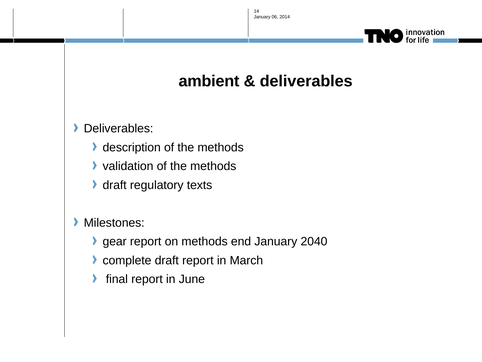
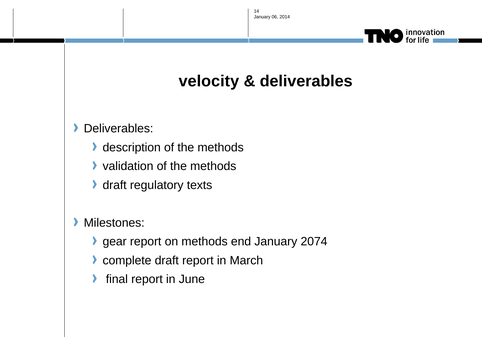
ambient: ambient -> velocity (209, 81)
2040: 2040 -> 2074 (314, 241)
